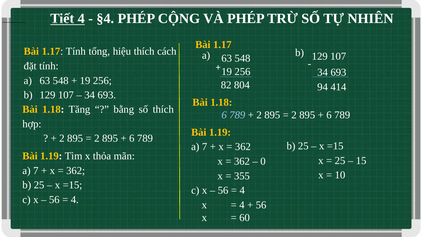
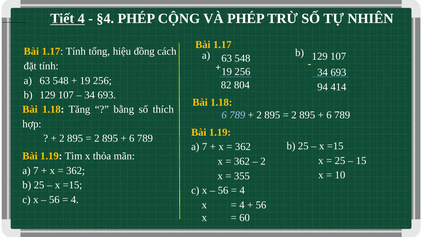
hiệu thích: thích -> đồng (144, 52)
0: 0 -> 2 (263, 162)
